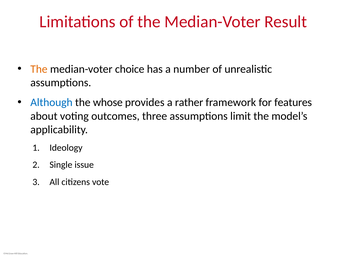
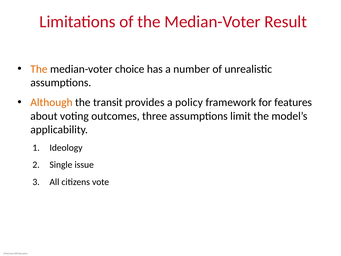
Although colour: blue -> orange (51, 102)
whose: whose -> transit (108, 102)
rather: rather -> policy (189, 102)
